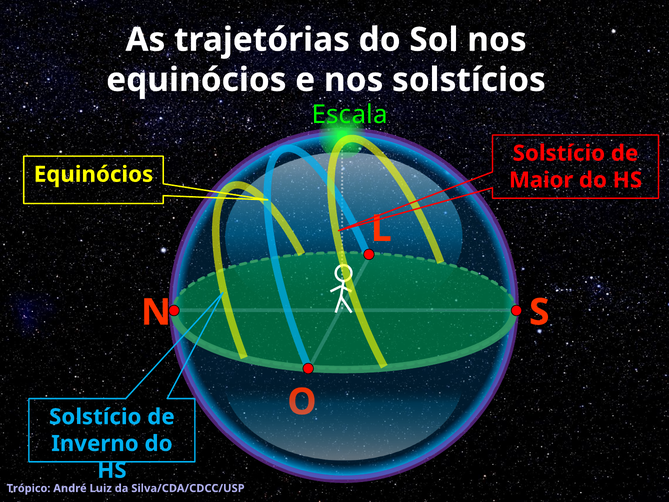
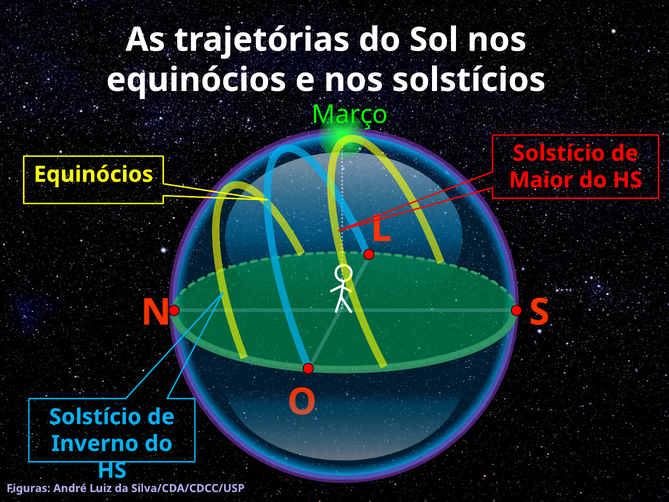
Escala: Escala -> Março (350, 115)
Trópico: Trópico -> Figuras (28, 488)
